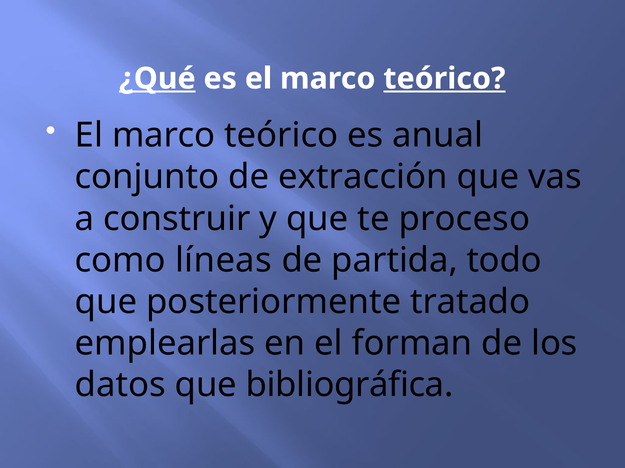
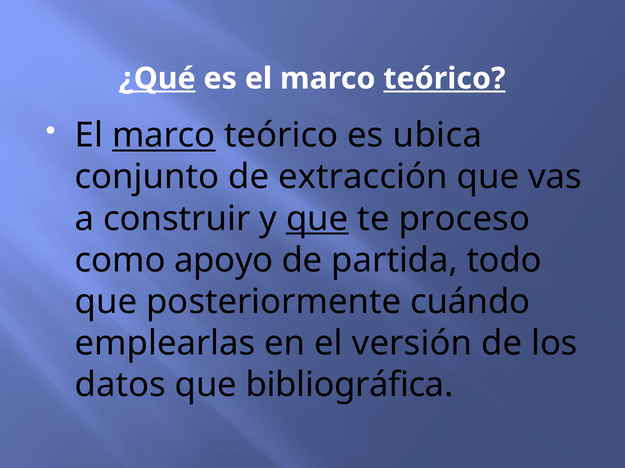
marco underline: none -> present (164, 136)
anual: anual -> ubica (438, 136)
que underline: none -> present (317, 219)
líneas: líneas -> apoyo (224, 261)
tratado: tratado -> cuándo (470, 302)
forman: forman -> versión (412, 344)
